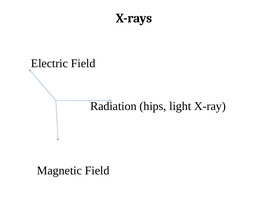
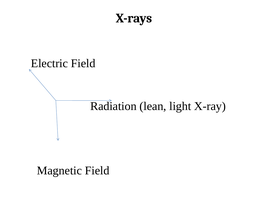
hips: hips -> lean (153, 106)
